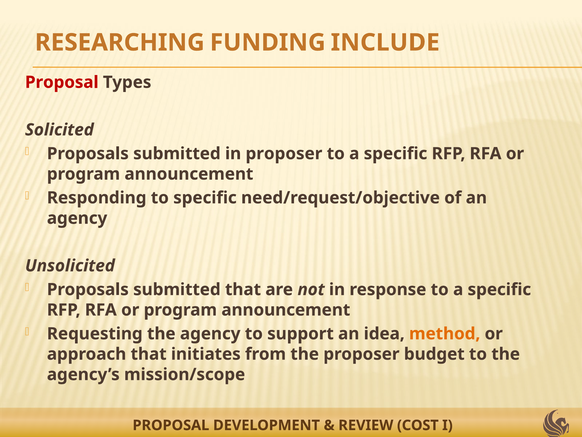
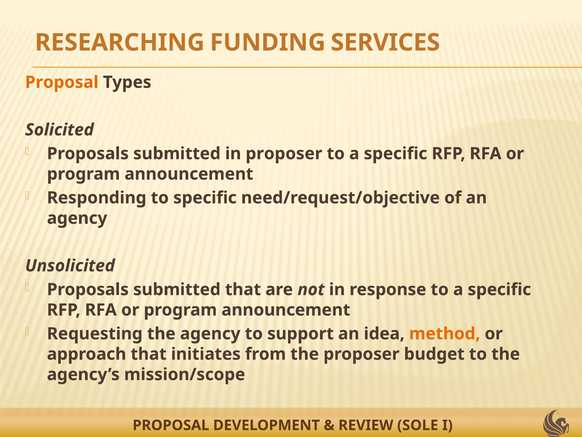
INCLUDE: INCLUDE -> SERVICES (385, 42)
Proposal colour: red -> orange (62, 82)
COST: COST -> SOLE (418, 425)
